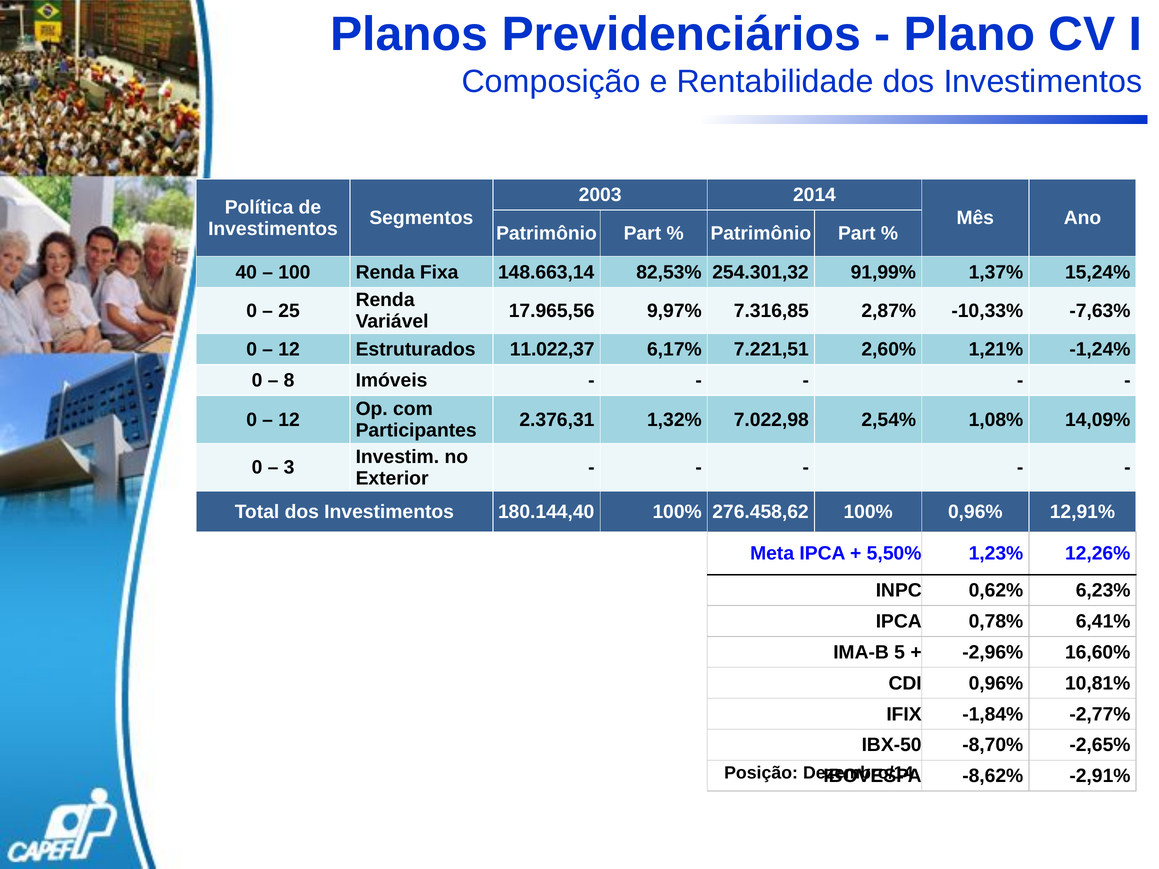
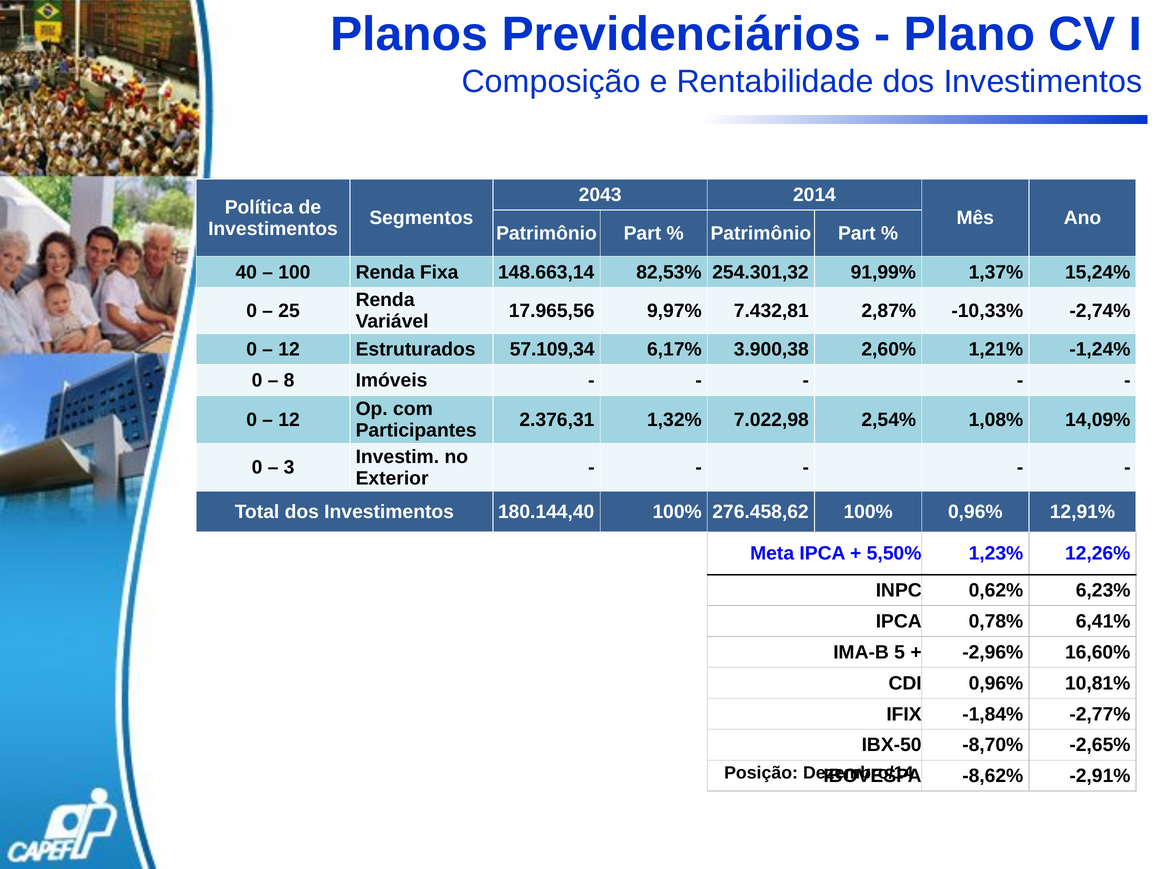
2003: 2003 -> 2043 (600, 195)
7.316,85: 7.316,85 -> 7.432,81 (771, 311)
-7,63%: -7,63% -> -2,74% (1100, 311)
11.022,37: 11.022,37 -> 57.109,34 (552, 350)
7.221,51: 7.221,51 -> 3.900,38 (771, 350)
